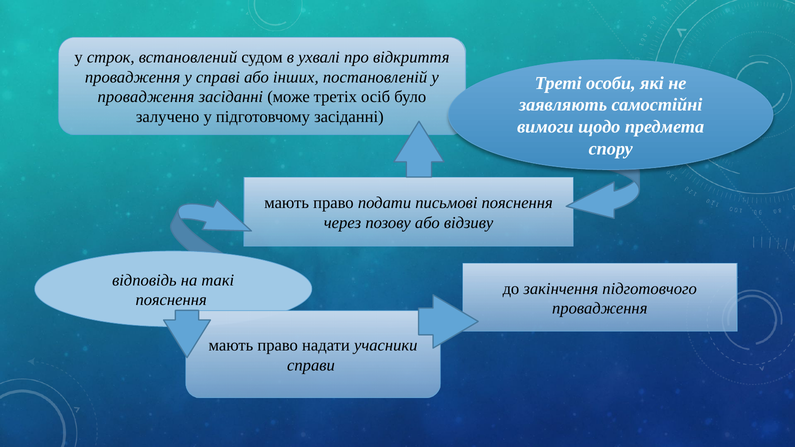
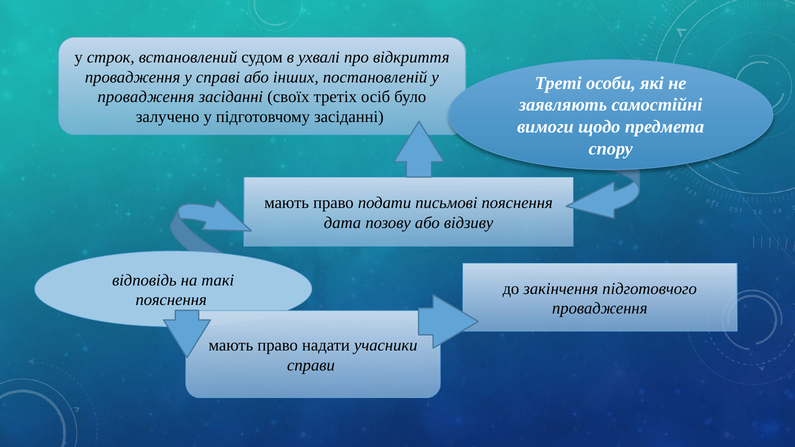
може: може -> своїх (288, 97)
через: через -> дата (342, 223)
